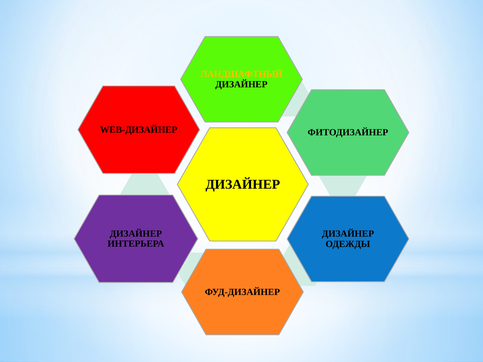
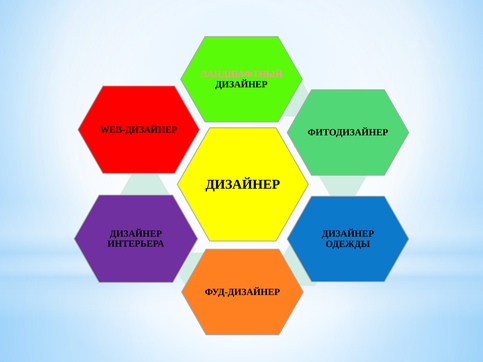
ЛАНДШАФТНЫЙ colour: yellow -> pink (241, 74)
